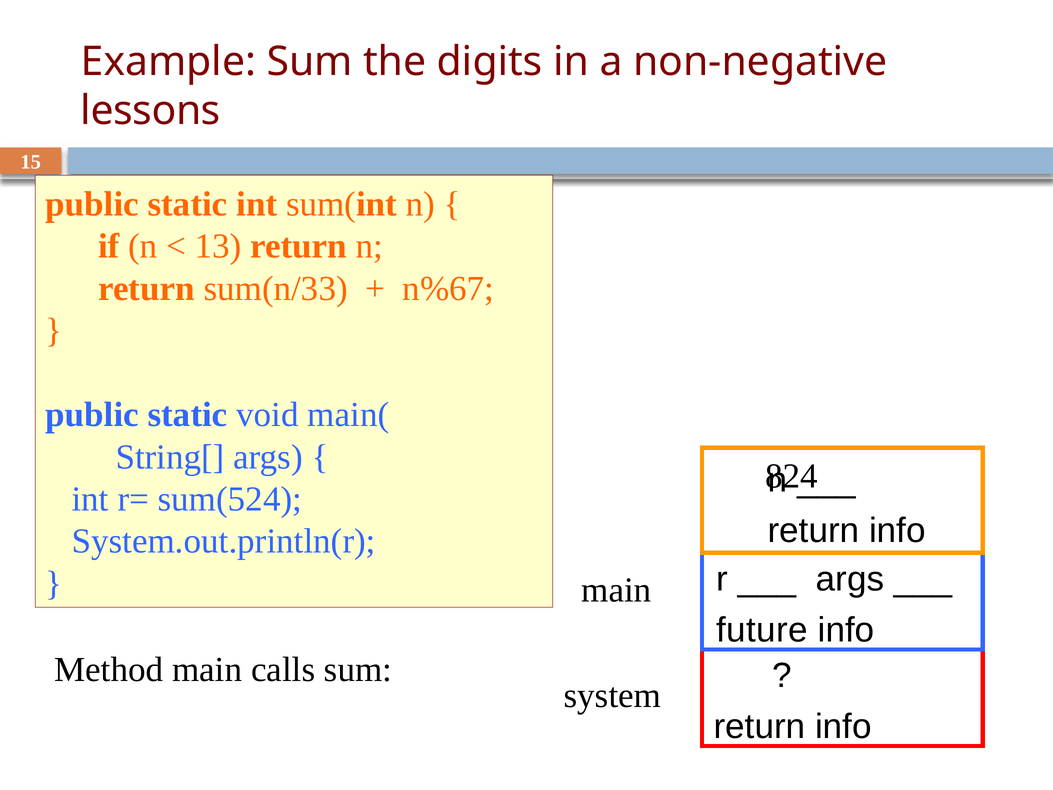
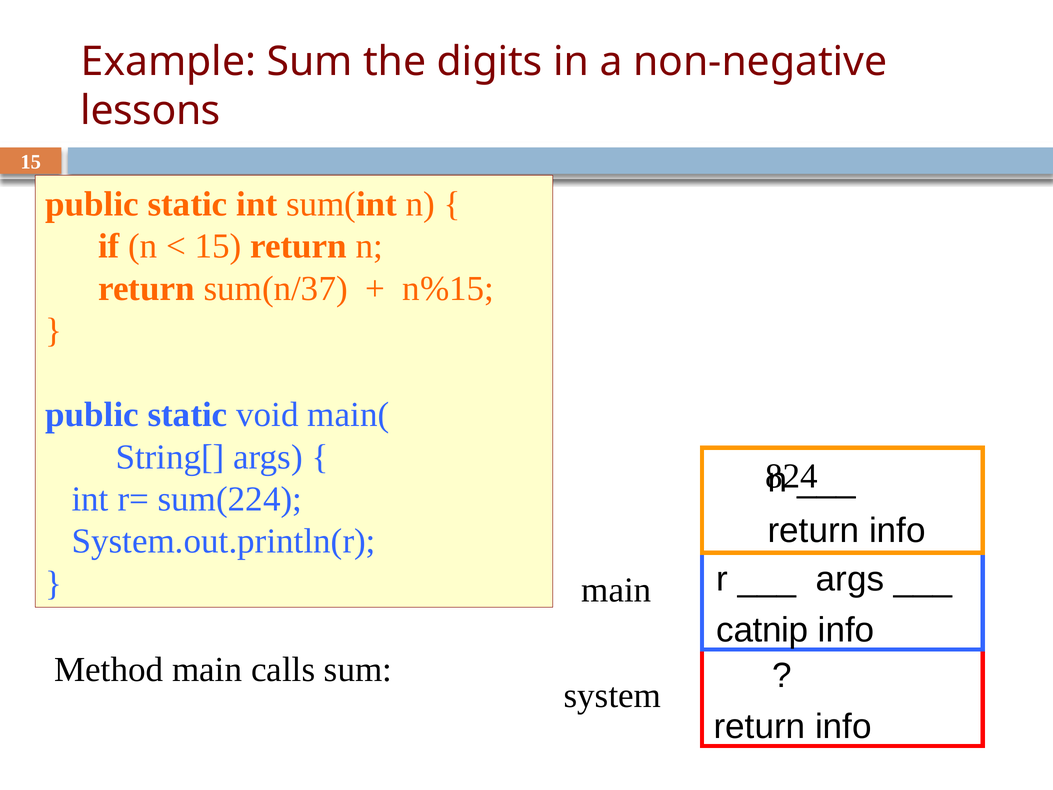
13: 13 -> 15 (218, 246)
sum(n/33: sum(n/33 -> sum(n/37 (276, 288)
n%67: n%67 -> n%15 (448, 288)
sum(524: sum(524 -> sum(224 (230, 499)
future: future -> catnip (762, 630)
